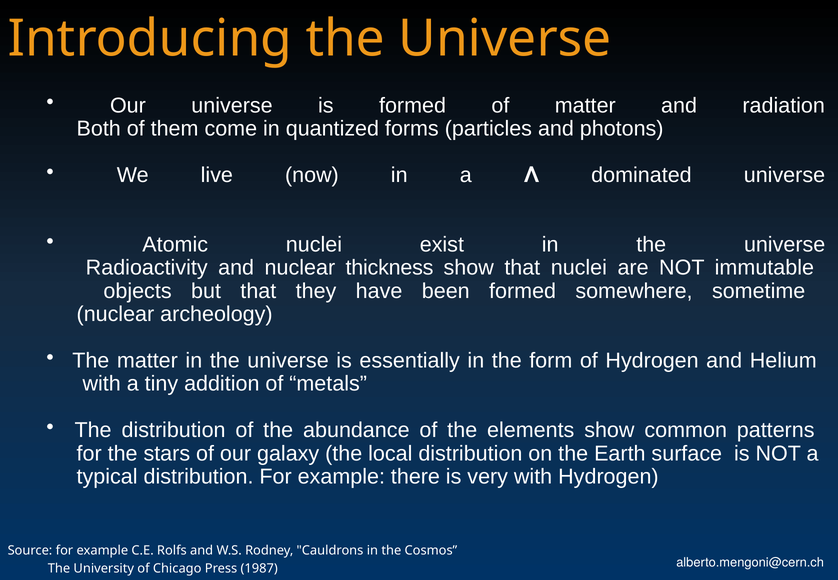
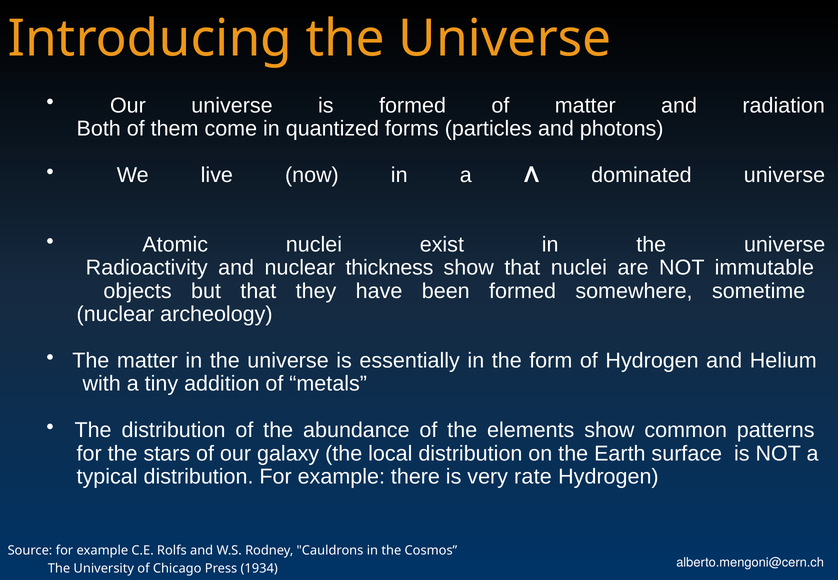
very with: with -> rate (533, 477)
1987: 1987 -> 1934 (259, 569)
